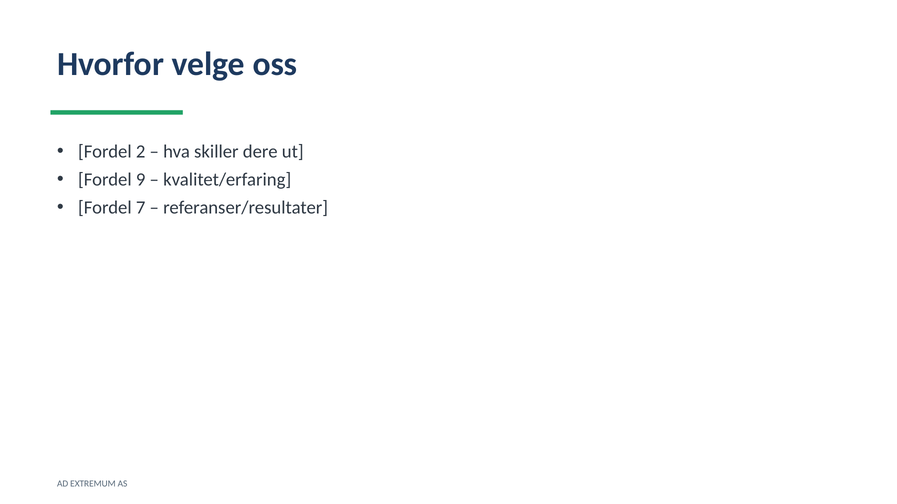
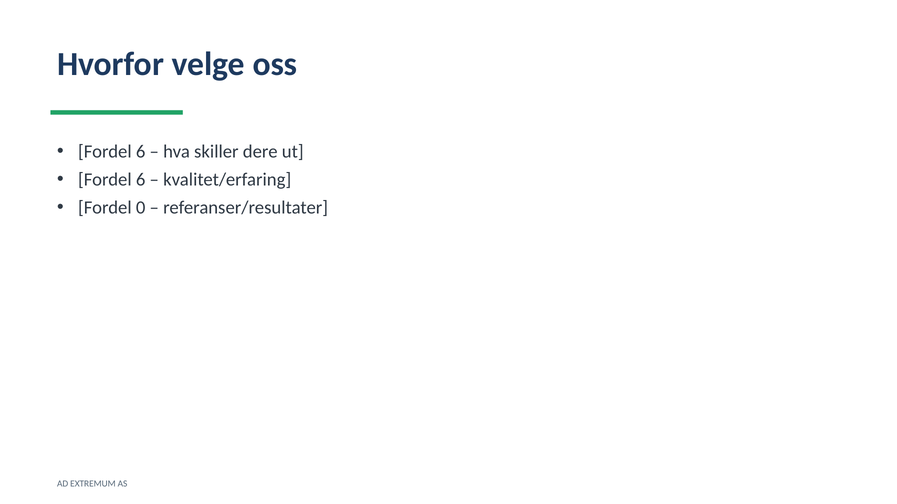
2: 2 -> 6 (141, 152)
9: 9 -> 6 (141, 180)
7: 7 -> 0 (141, 208)
